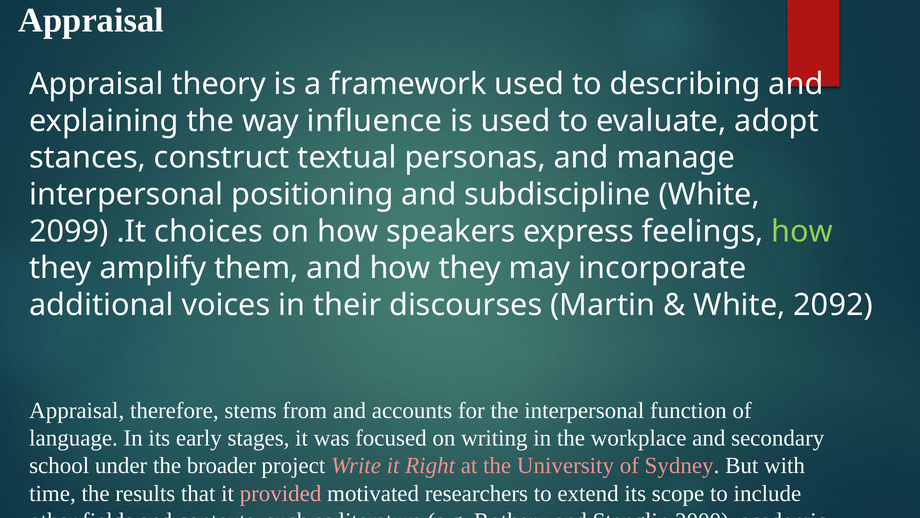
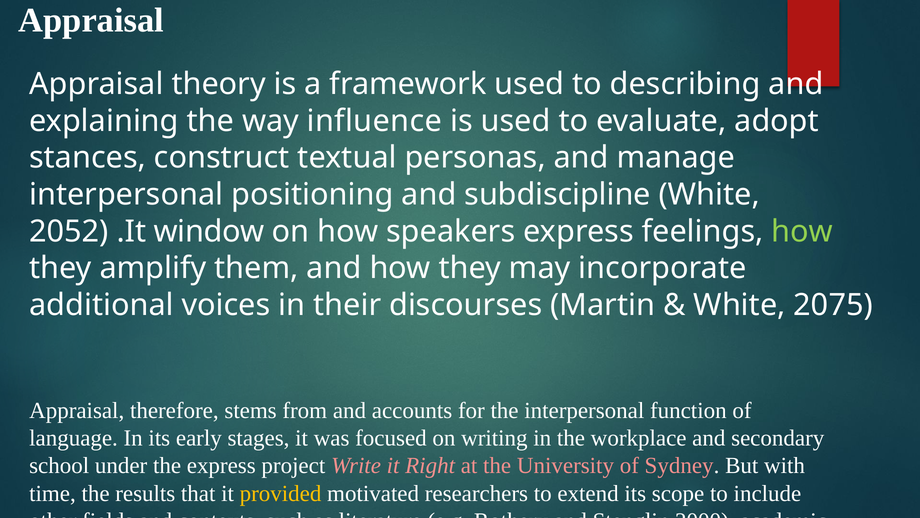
2099: 2099 -> 2052 (69, 231)
choices: choices -> window (209, 231)
2092: 2092 -> 2075 (833, 305)
the broader: broader -> express (221, 465)
provided colour: pink -> yellow (281, 493)
